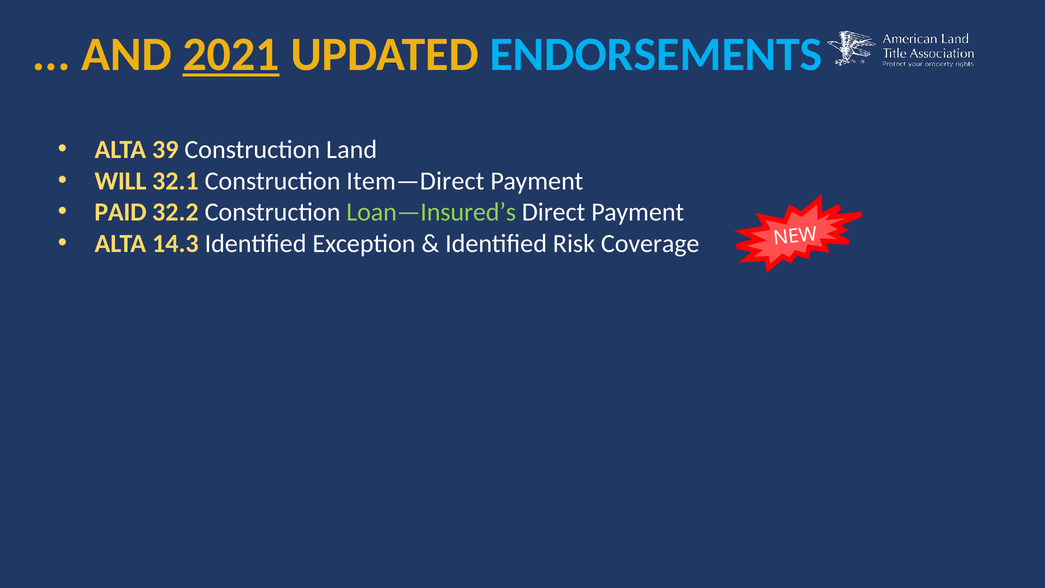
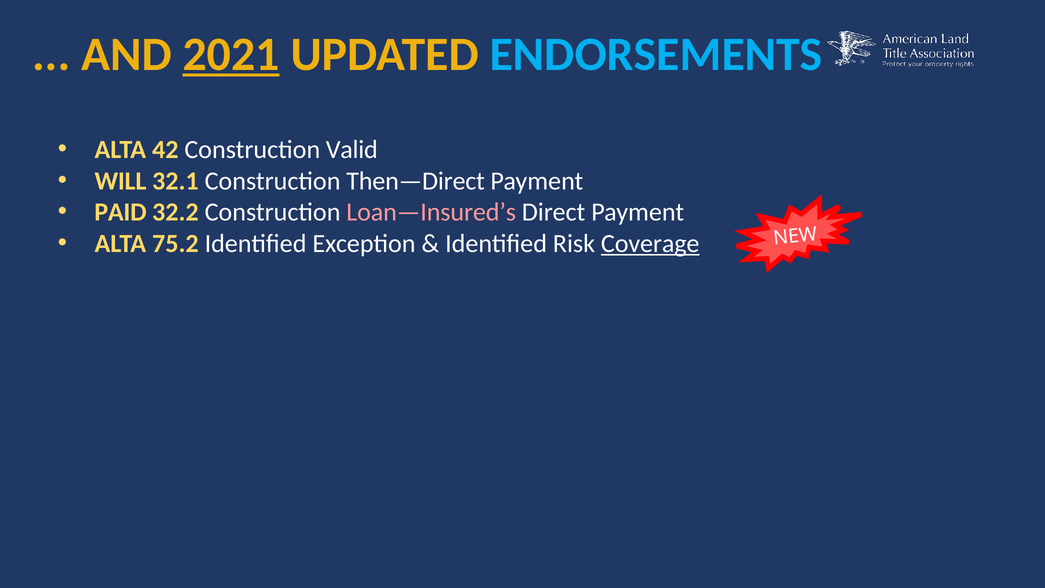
39: 39 -> 42 (165, 149)
Land: Land -> Valid (352, 149)
Item—Direct: Item—Direct -> Then—Direct (416, 181)
Loan—Insured’s colour: light green -> pink (431, 212)
14.3: 14.3 -> 75.2 (175, 244)
Coverage underline: none -> present (650, 244)
